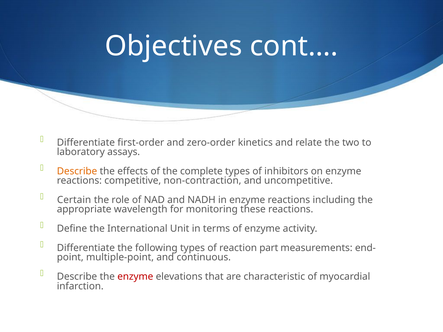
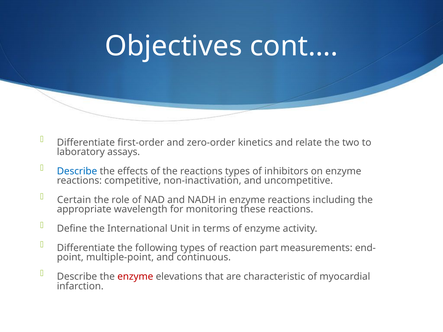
Describe colour: orange -> blue (77, 171)
the complete: complete -> reactions (201, 171)
non-contraction: non-contraction -> non-inactivation (203, 181)
